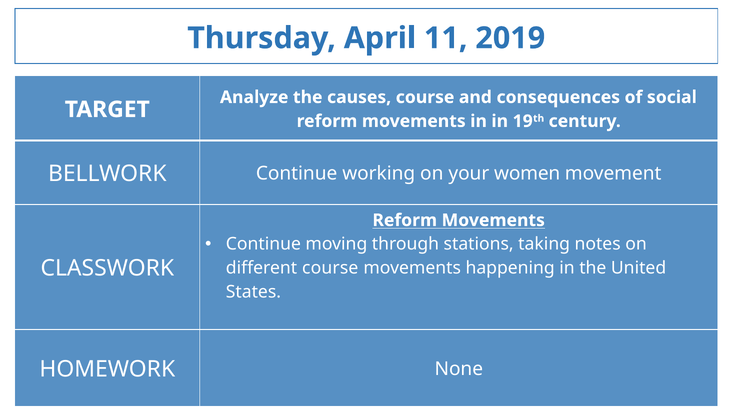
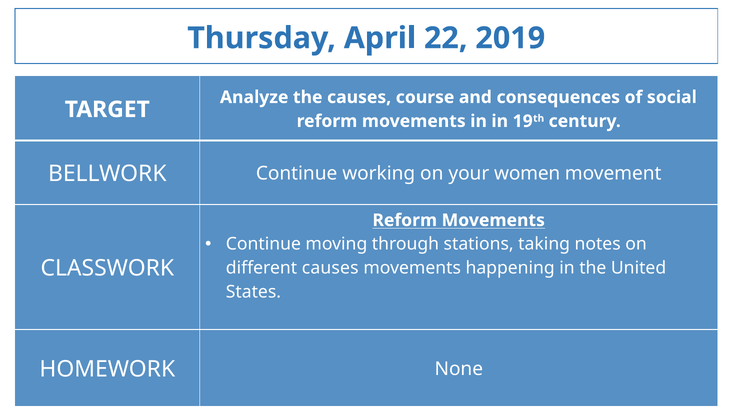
11: 11 -> 22 (446, 38)
different course: course -> causes (330, 268)
